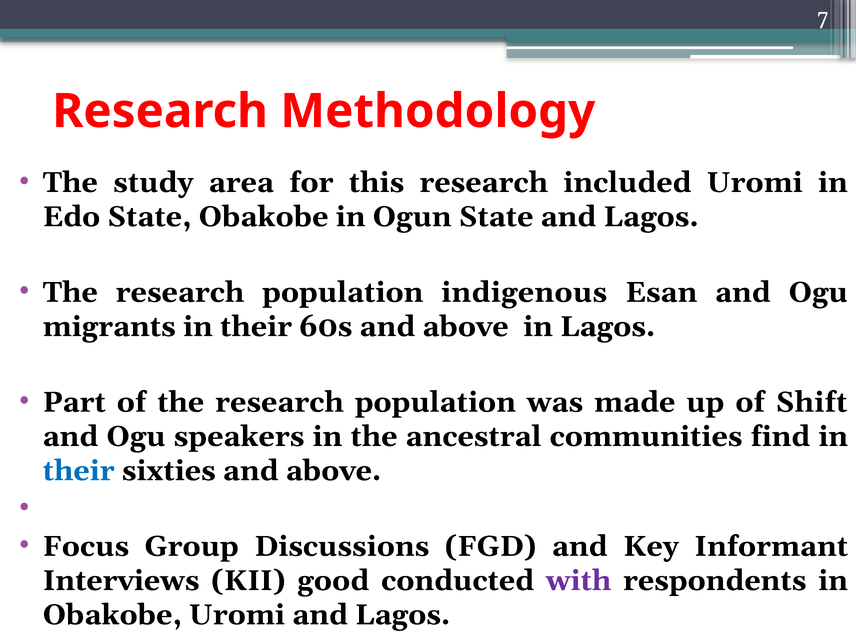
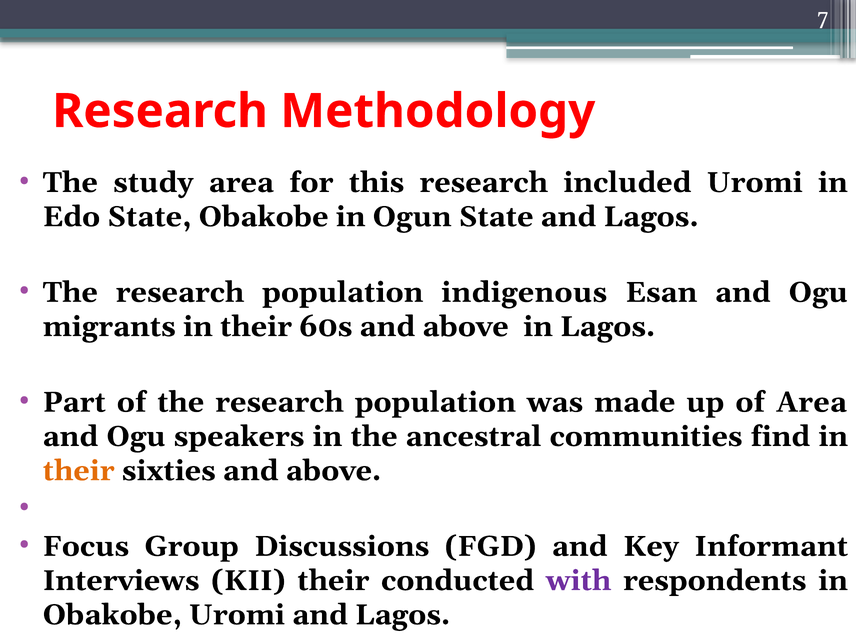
of Shift: Shift -> Area (812, 402)
their colour: blue -> orange (79, 471)
KII good: good -> their (333, 581)
